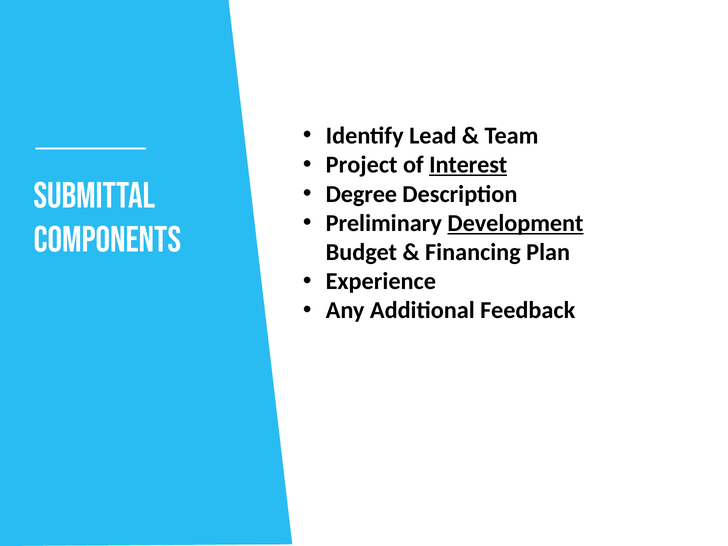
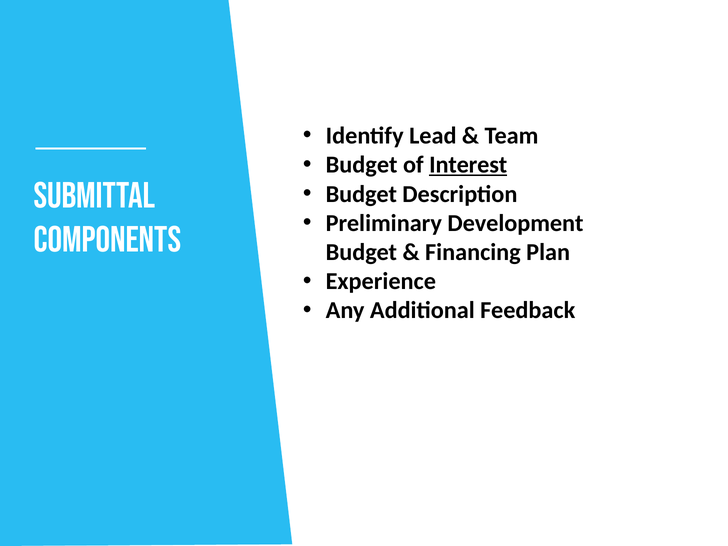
Project: Project -> Budget (362, 165)
Degree: Degree -> Budget (361, 194)
Development underline: present -> none (515, 223)
